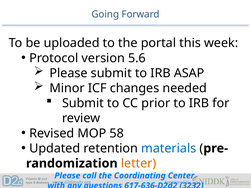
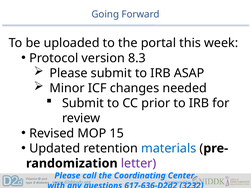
5.6: 5.6 -> 8.3 (137, 58)
58: 58 -> 15 (117, 133)
letter colour: orange -> purple (139, 164)
